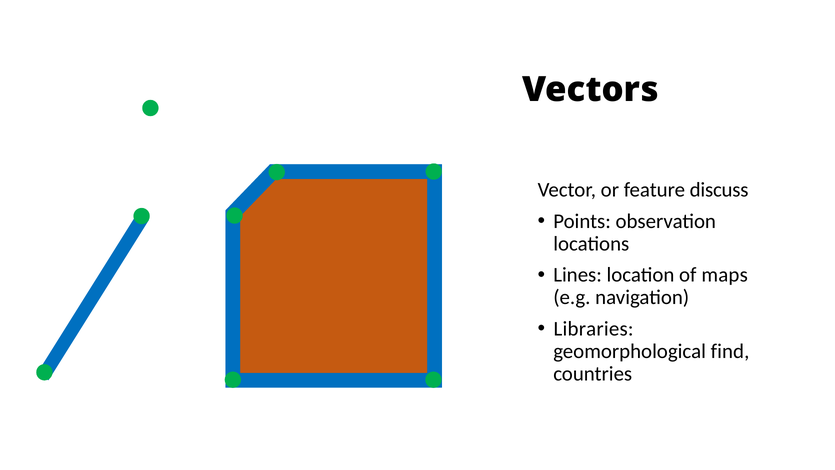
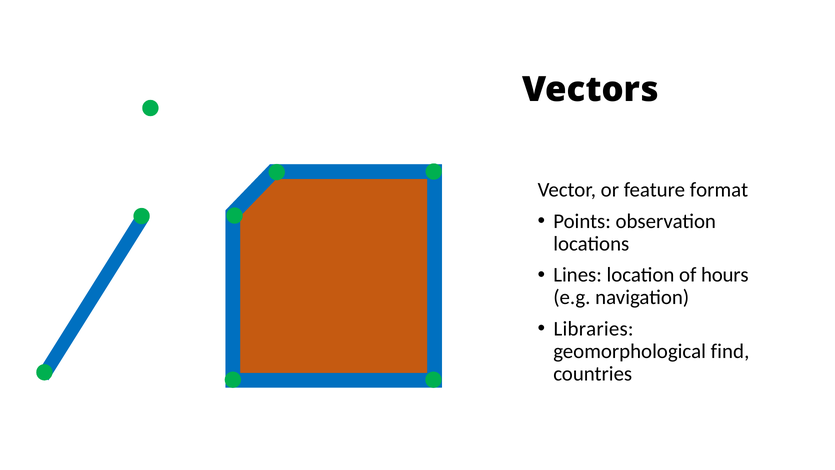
discuss: discuss -> format (719, 190)
maps: maps -> hours (725, 275)
